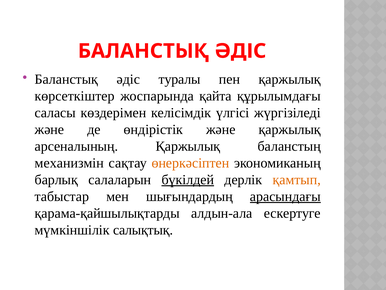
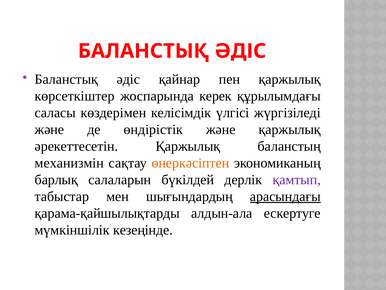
туралы: туралы -> қайнар (179, 79)
қайта: қайта -> керек (216, 96)
арсеналының: арсеналының -> әрекеттесетін (76, 146)
бүкілдей underline: present -> none (188, 179)
қамтып colour: orange -> purple (297, 179)
салықтық: салықтық -> кезеңінде (143, 230)
